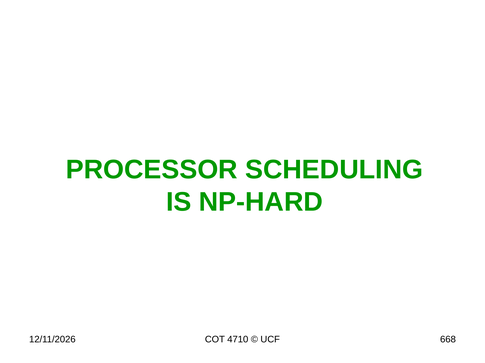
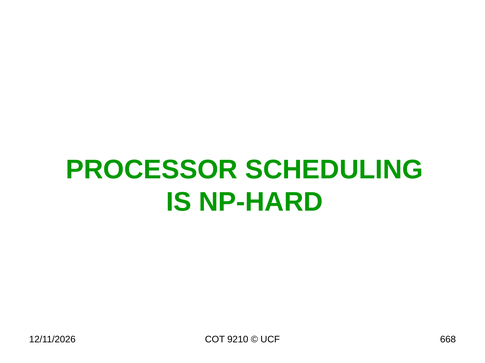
4710: 4710 -> 9210 (238, 340)
